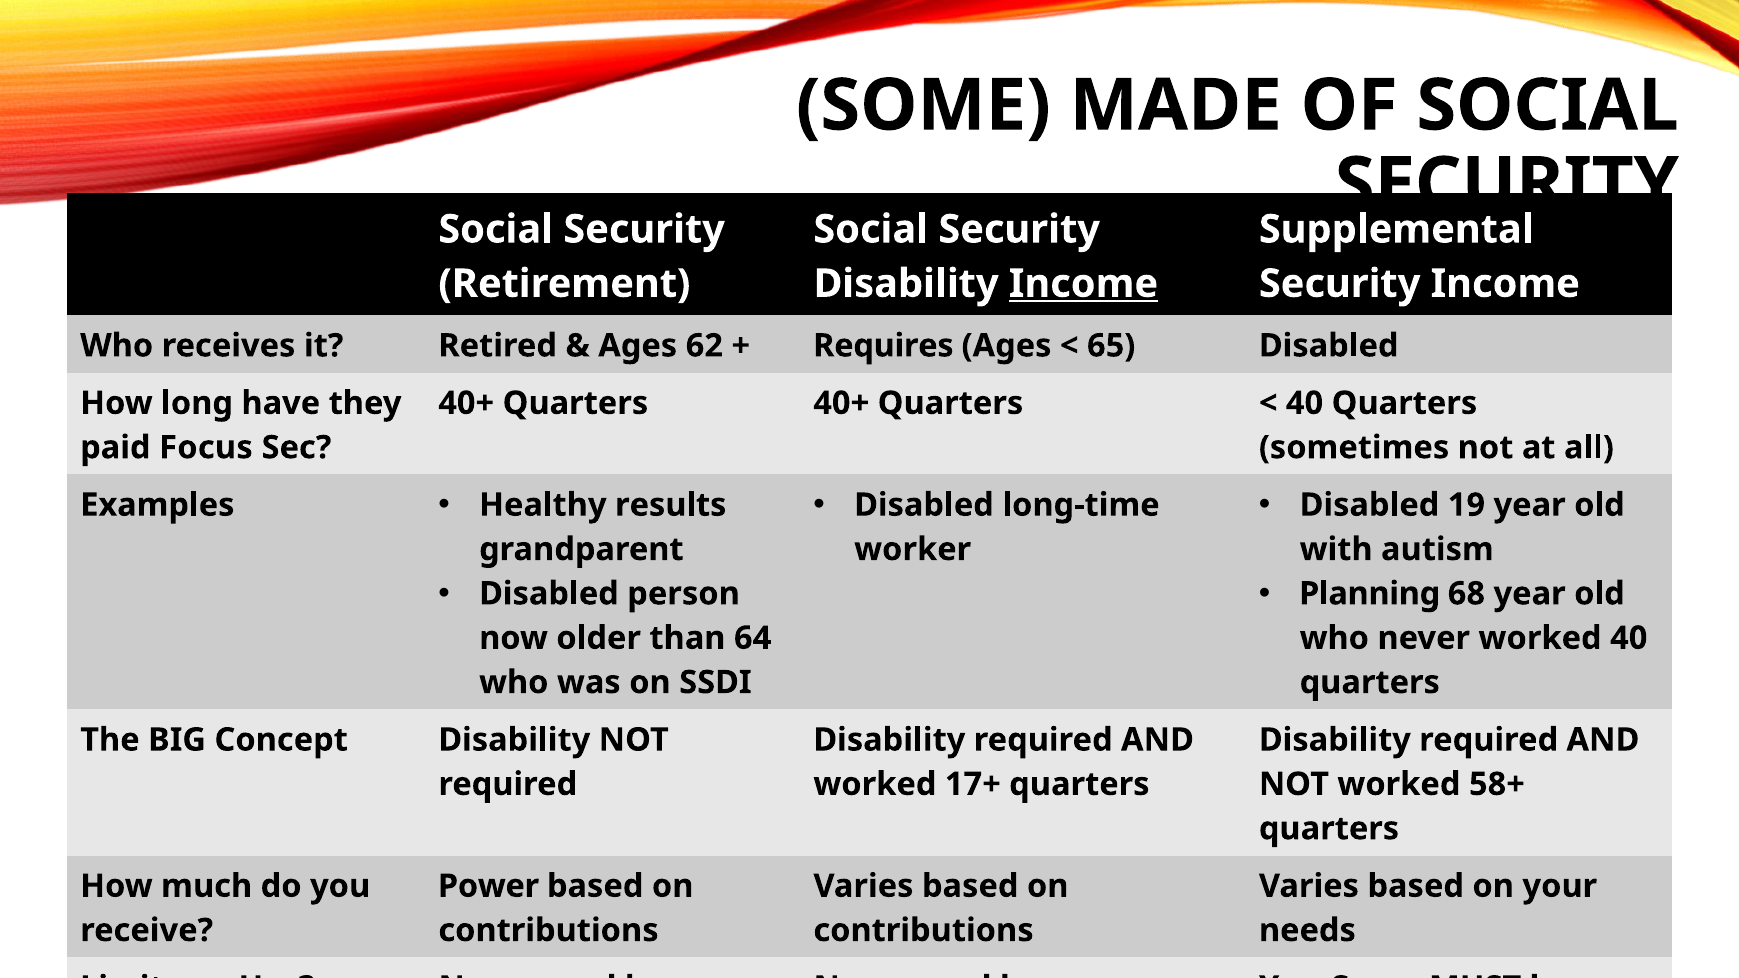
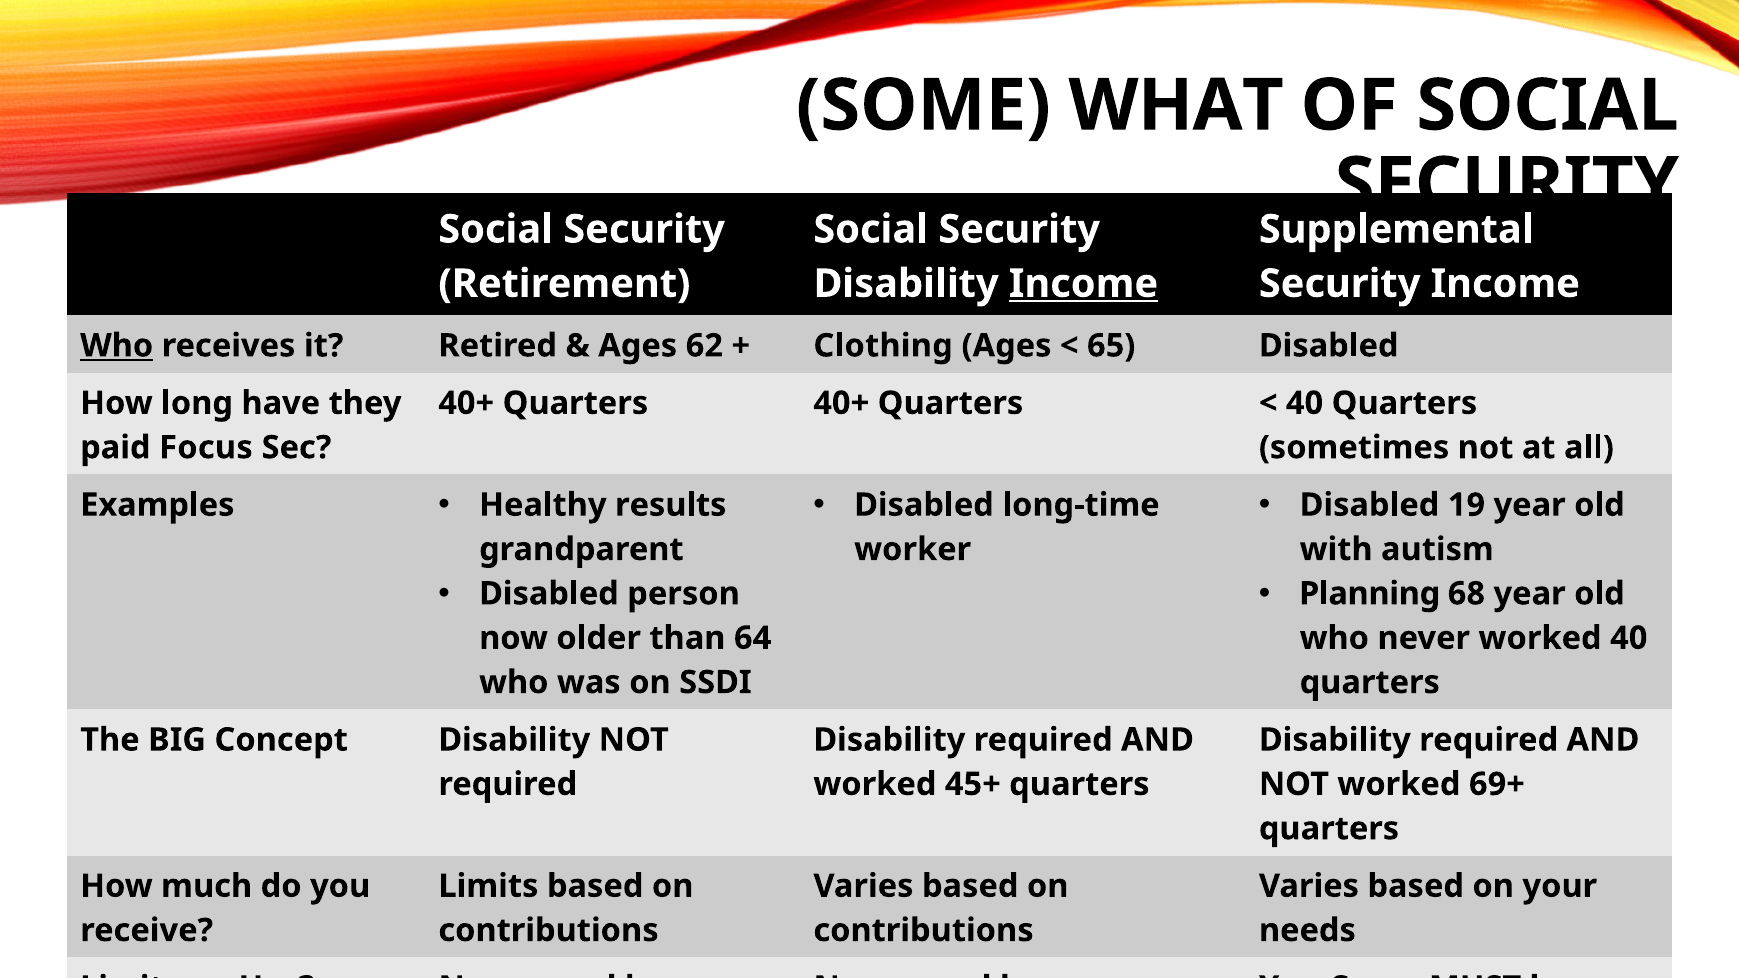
MADE: MADE -> WHAT (1176, 106)
Who underline: none -> present (117, 346)
Requires: Requires -> Clothing (883, 346)
17+: 17+ -> 45+ (973, 784)
58+: 58+ -> 69+ (1497, 784)
Power: Power -> Limits (488, 886)
